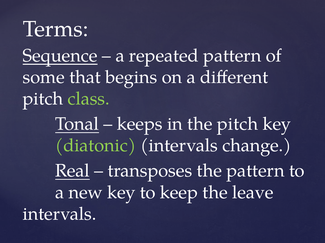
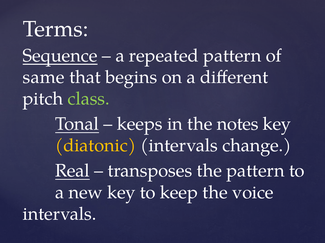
some: some -> same (44, 77)
the pitch: pitch -> notes (238, 124)
diatonic colour: light green -> yellow (96, 146)
leave: leave -> voice (253, 193)
